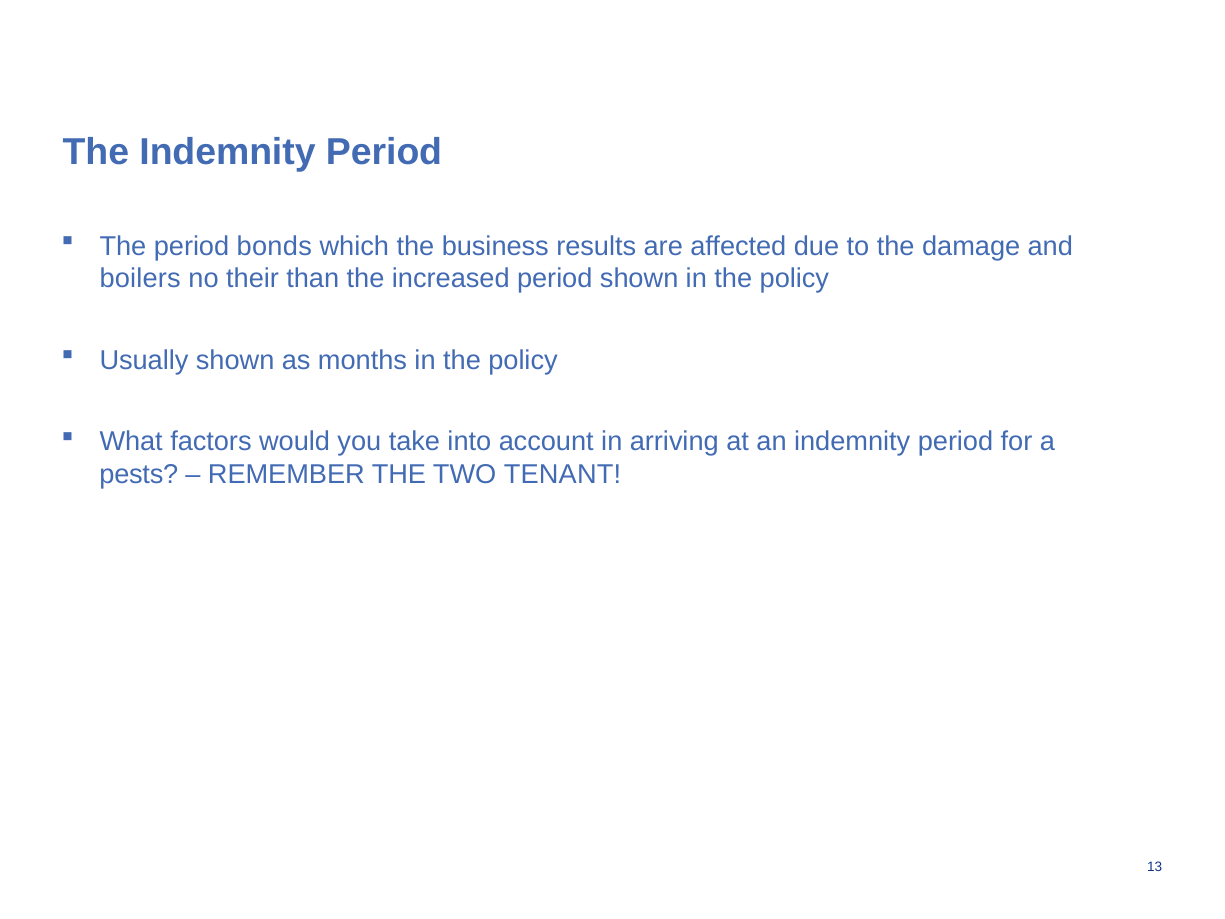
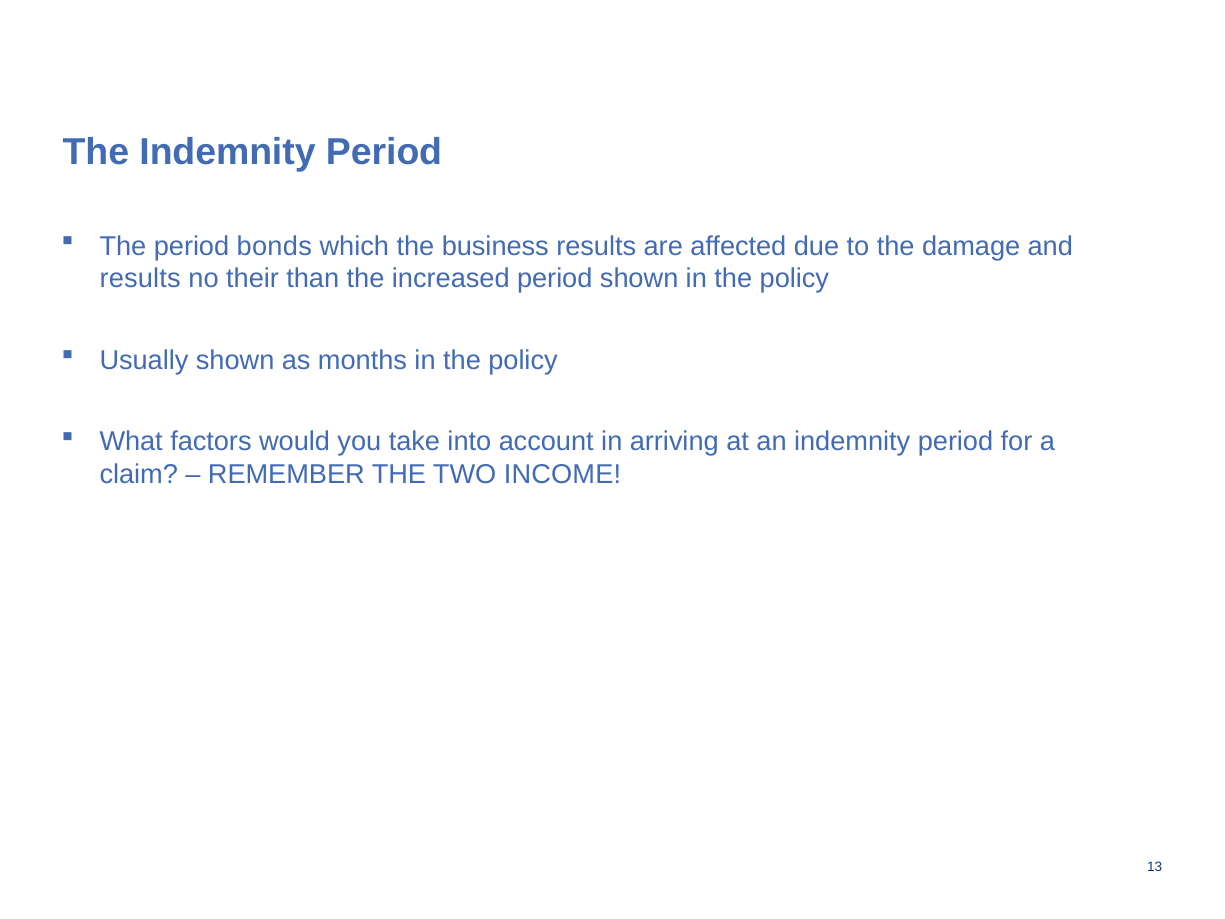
boilers: boilers -> results (140, 279)
pests: pests -> claim (139, 474)
TENANT: TENANT -> INCOME (563, 474)
